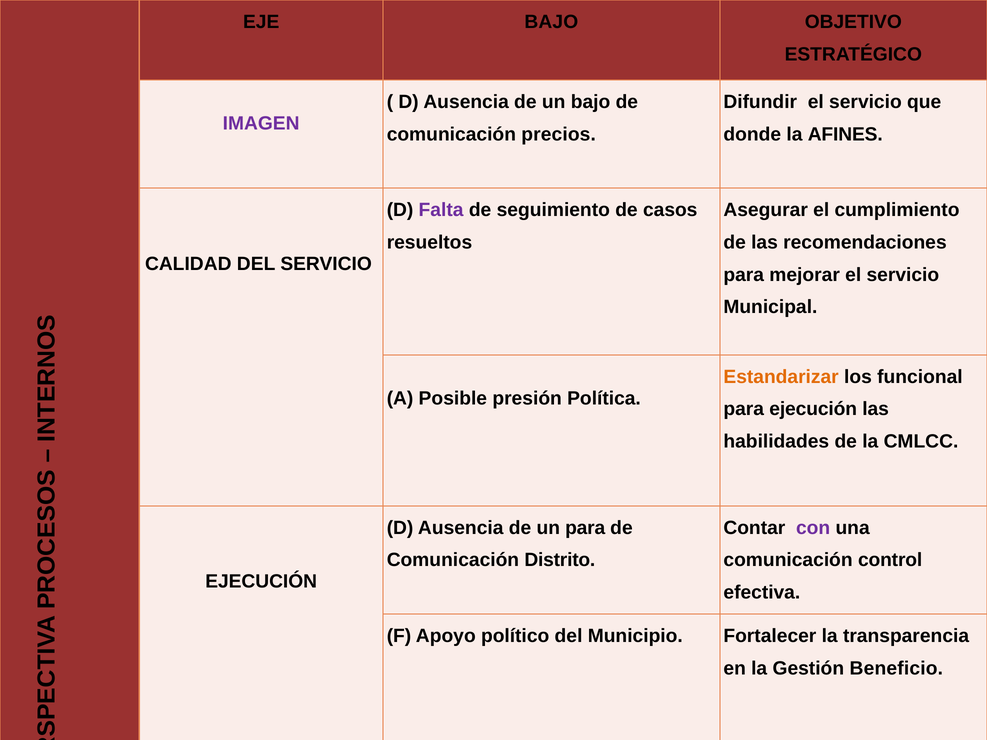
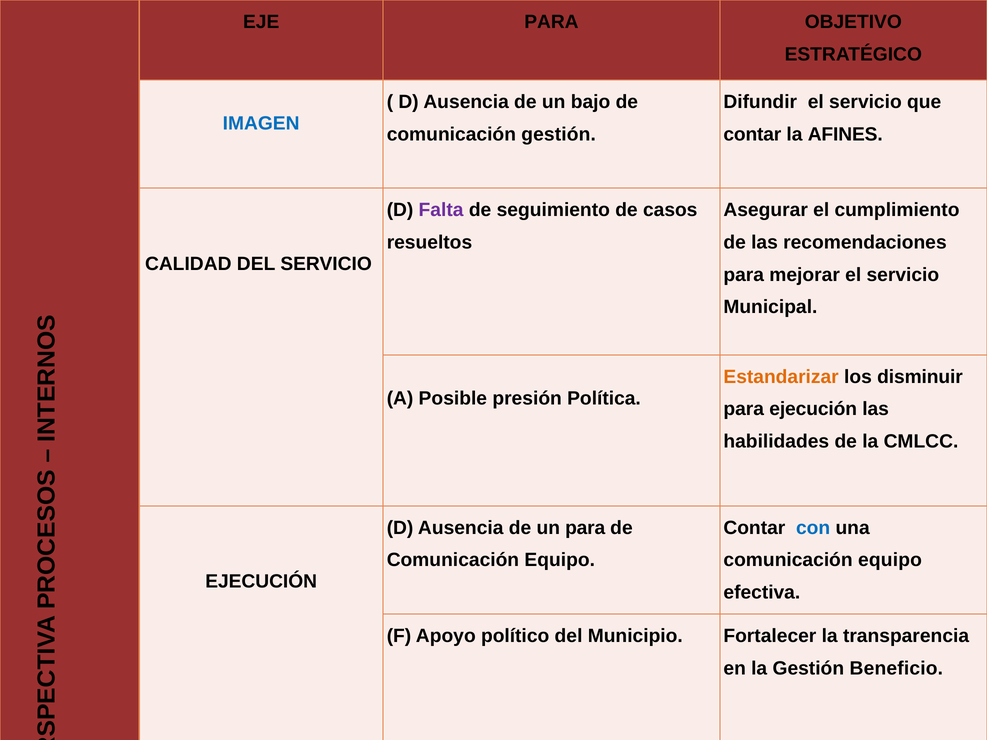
EJE BAJO: BAJO -> PARA (551, 22)
IMAGEN colour: purple -> blue (261, 123)
comunicación precios: precios -> gestión (559, 134)
donde: donde -> contar (752, 134)
funcional: funcional -> disminuir (920, 377)
con colour: purple -> blue (813, 528)
Distrito: Distrito -> Equipo (560, 560)
control: control -> equipo (890, 560)
